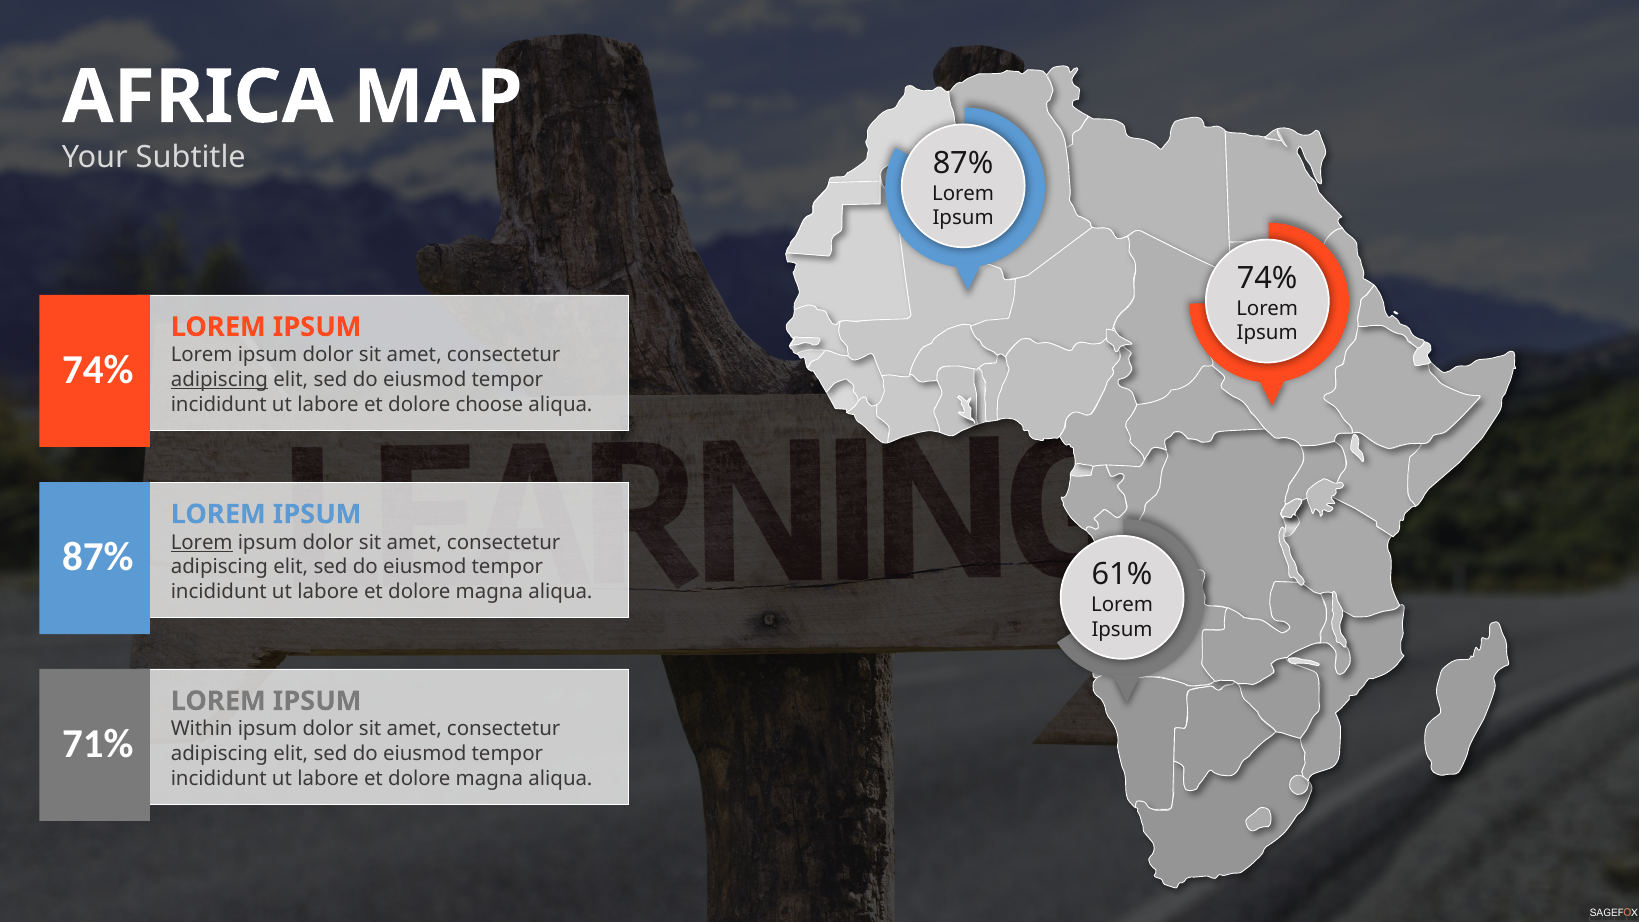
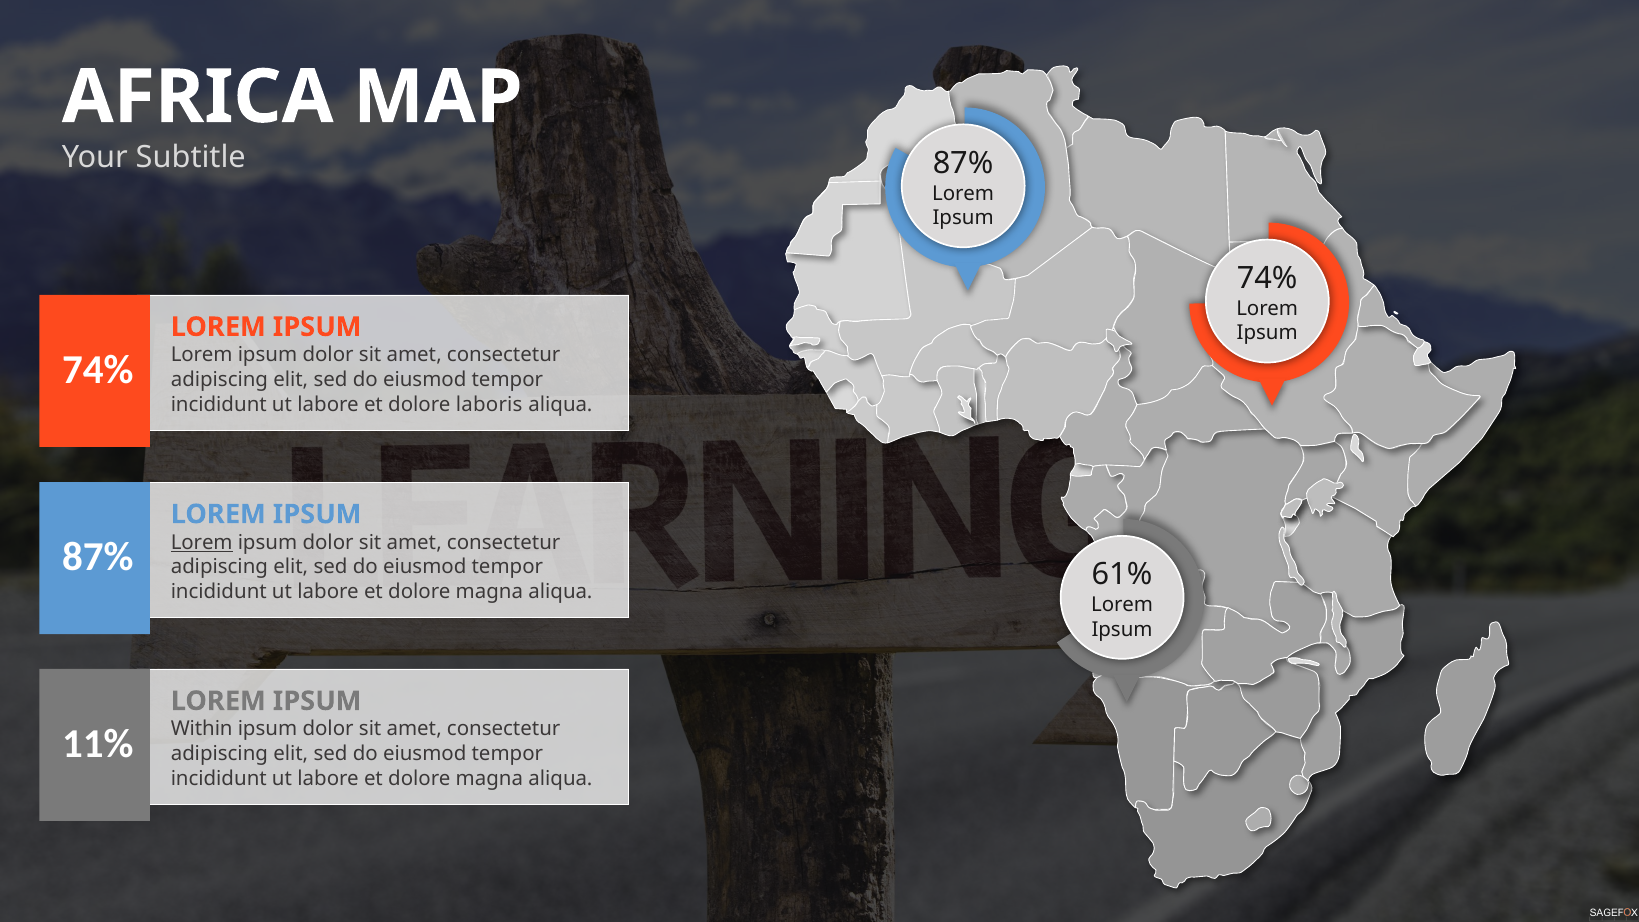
adipiscing underline: present -> none (219, 380)
choose: choose -> laboris (489, 404)
71%: 71% -> 11% (98, 744)
